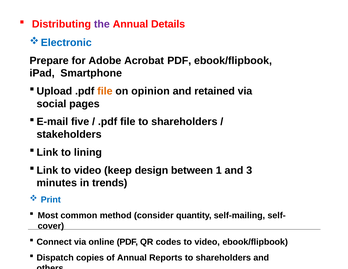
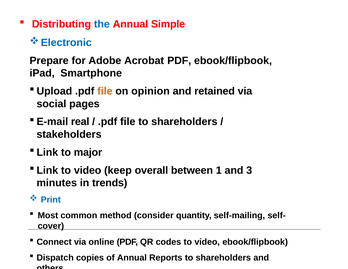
the colour: purple -> blue (102, 24)
Details: Details -> Simple (168, 24)
five: five -> real (80, 122)
lining: lining -> major (88, 152)
design: design -> overall (151, 170)
